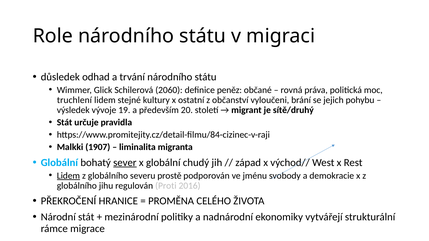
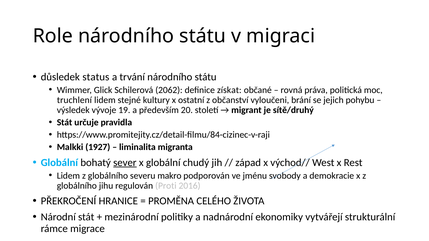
odhad: odhad -> status (96, 77)
2060: 2060 -> 2062 (169, 90)
peněz: peněz -> získat (229, 90)
1907: 1907 -> 1927 (98, 147)
Lidem underline: present -> none (68, 176)
prostě: prostě -> makro (169, 176)
